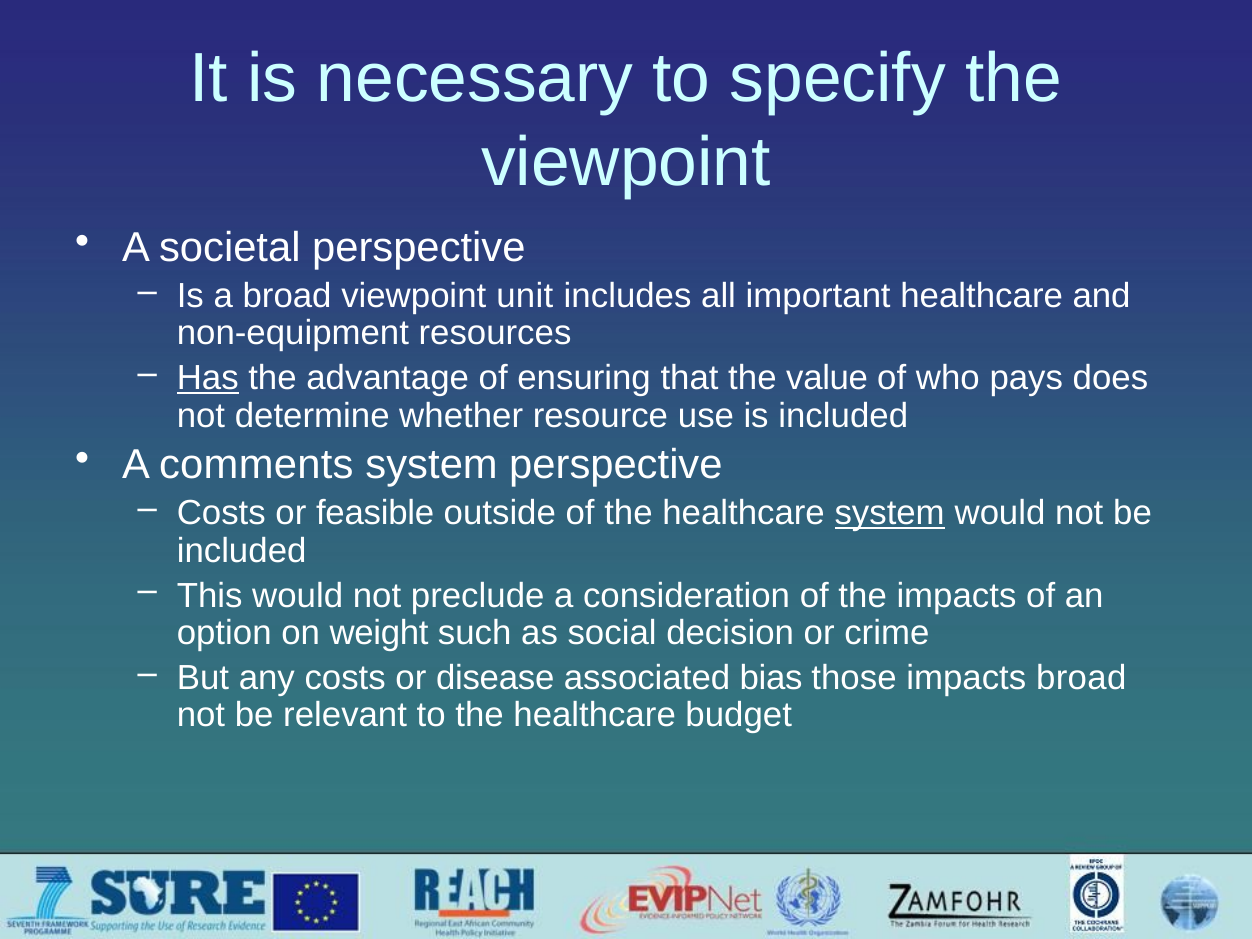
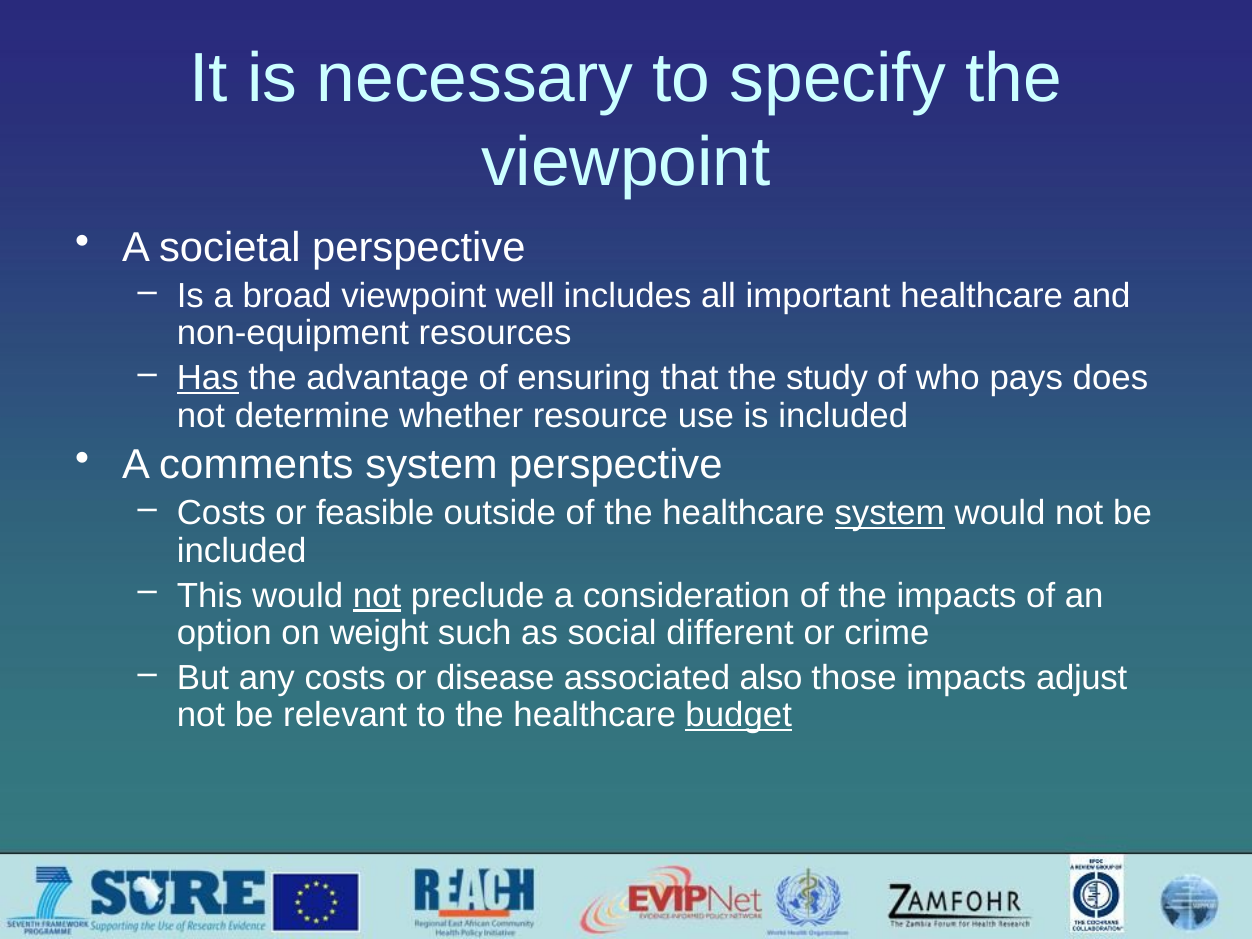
unit: unit -> well (525, 296)
value: value -> study (827, 378)
not underline: none -> present (377, 596)
decision: decision -> different (730, 633)
bias: bias -> also (771, 678)
impacts broad: broad -> adjust (1082, 678)
budget underline: none -> present (739, 715)
